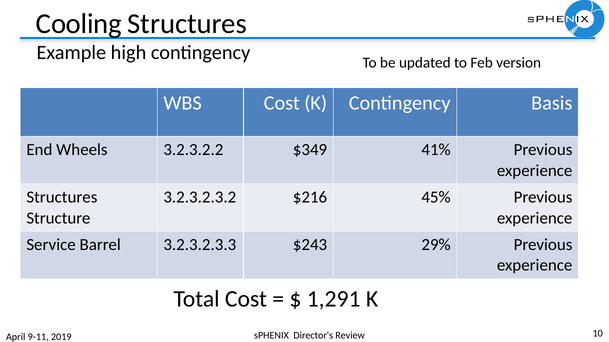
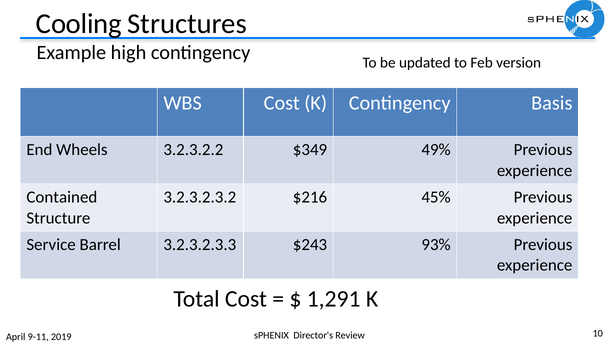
41%: 41% -> 49% (436, 150)
Structures: Structures -> Contained (62, 198)
29%: 29% -> 93% (436, 245)
